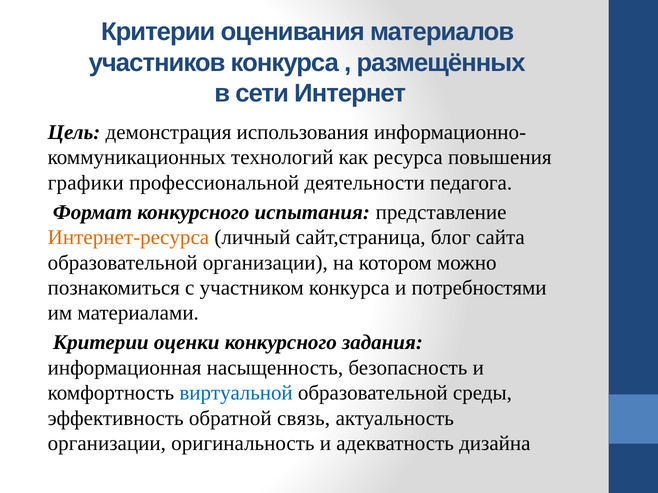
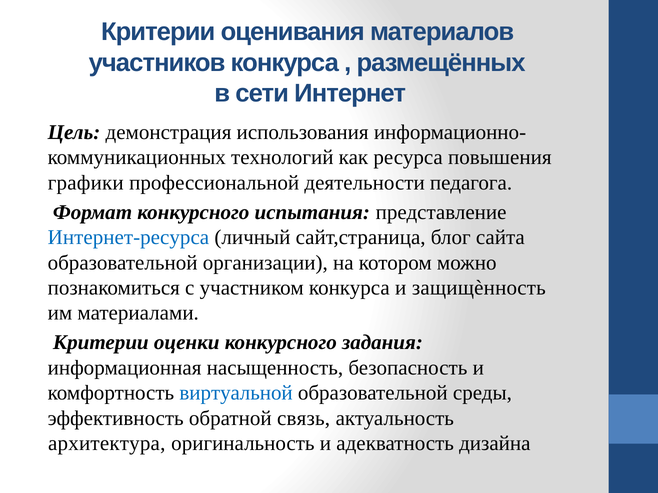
Интернет-ресурса colour: orange -> blue (128, 238)
потребностями: потребностями -> защищѐнность (479, 288)
организации: организации -> архитектура (107, 444)
